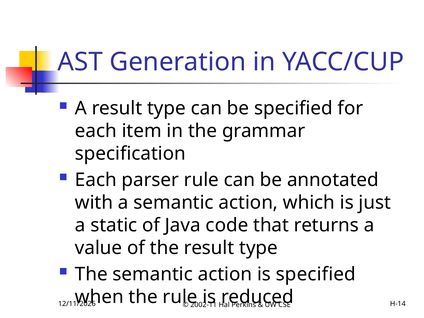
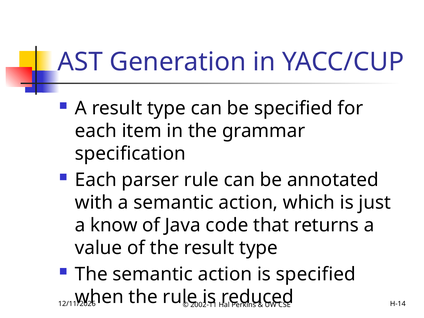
static: static -> know (114, 225)
